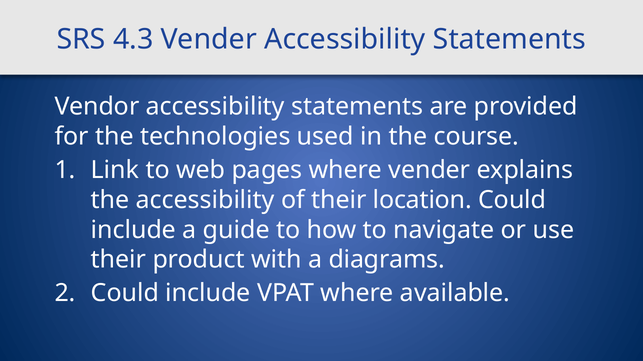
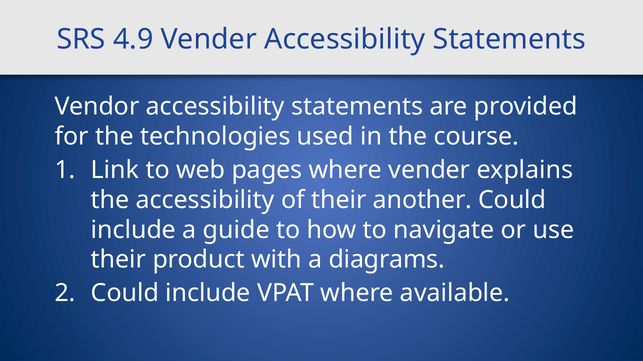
4.3: 4.3 -> 4.9 (133, 39)
location: location -> another (422, 200)
